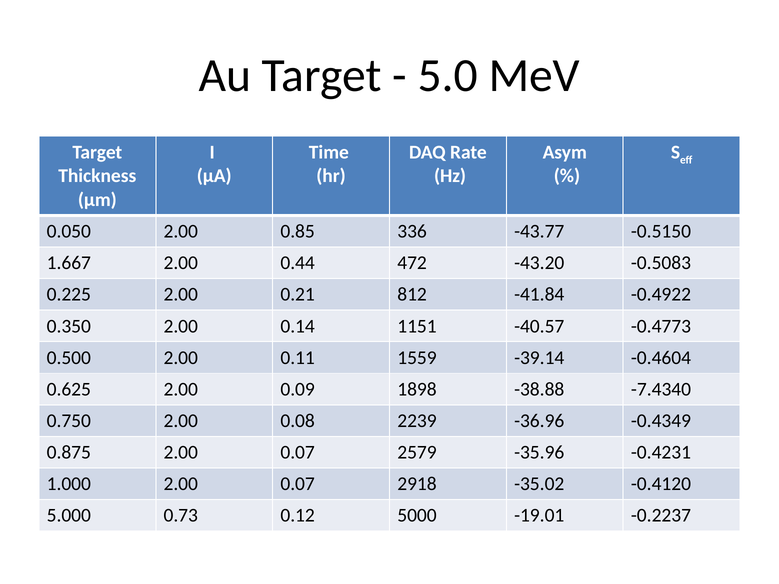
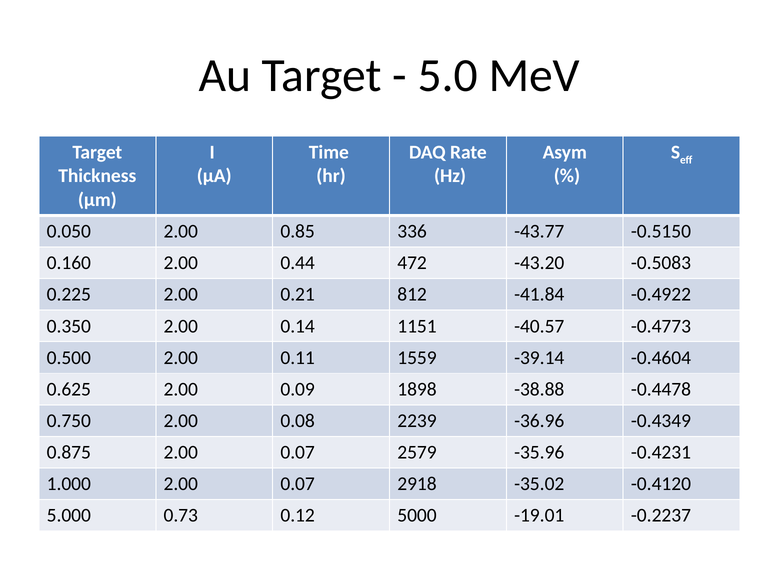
1.667: 1.667 -> 0.160 (69, 263)
-7.4340: -7.4340 -> -0.4478 (661, 389)
